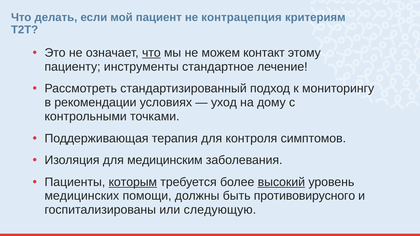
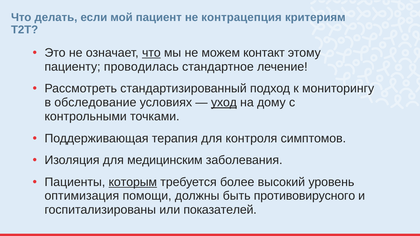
инструменты: инструменты -> проводилась (141, 67)
рекомендации: рекомендации -> обследование (95, 103)
уход underline: none -> present (224, 103)
высокий underline: present -> none (281, 182)
медицинских: медицинских -> оптимизация (82, 196)
следующую: следующую -> показателей (220, 210)
